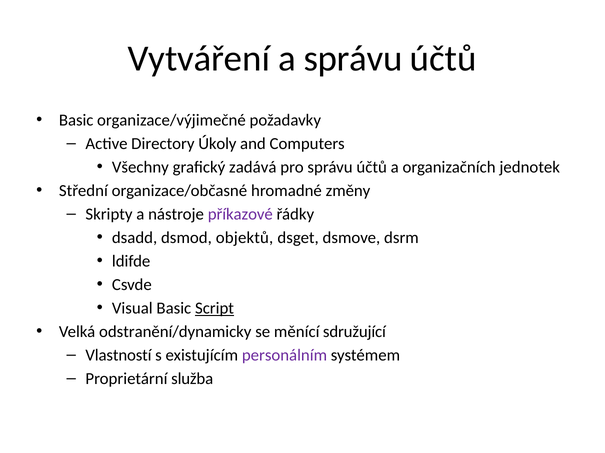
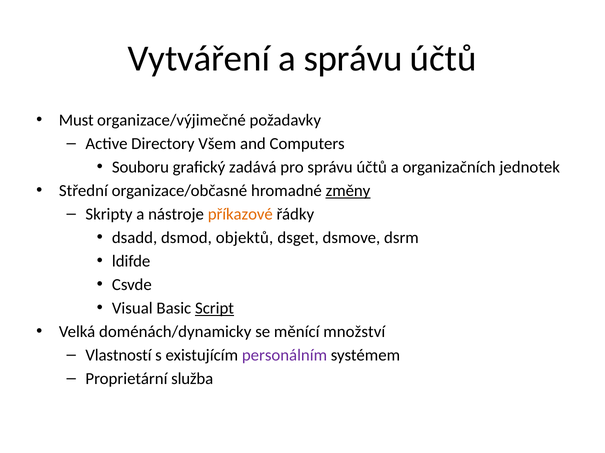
Basic: Basic -> Must (76, 120)
Úkoly: Úkoly -> Všem (217, 144)
Všechny: Všechny -> Souboru (140, 167)
změny underline: none -> present (348, 191)
příkazové colour: purple -> orange (240, 214)
odstranění/dynamicky: odstranění/dynamicky -> doménách/dynamicky (175, 332)
sdružující: sdružující -> množství (354, 332)
